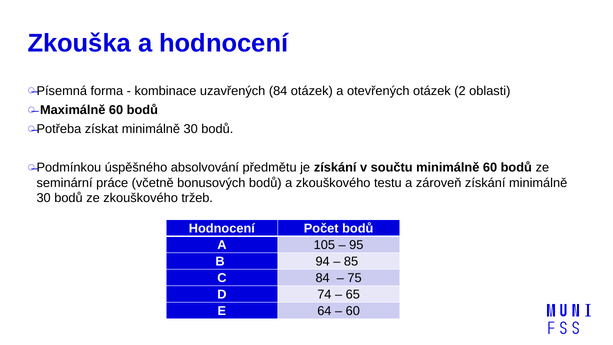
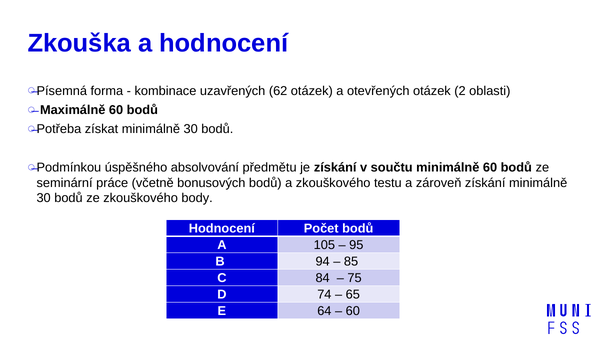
uzavřených 84: 84 -> 62 (278, 91)
tržeb: tržeb -> body (197, 198)
